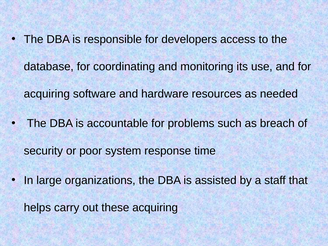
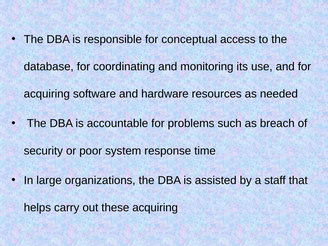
developers: developers -> conceptual (189, 39)
